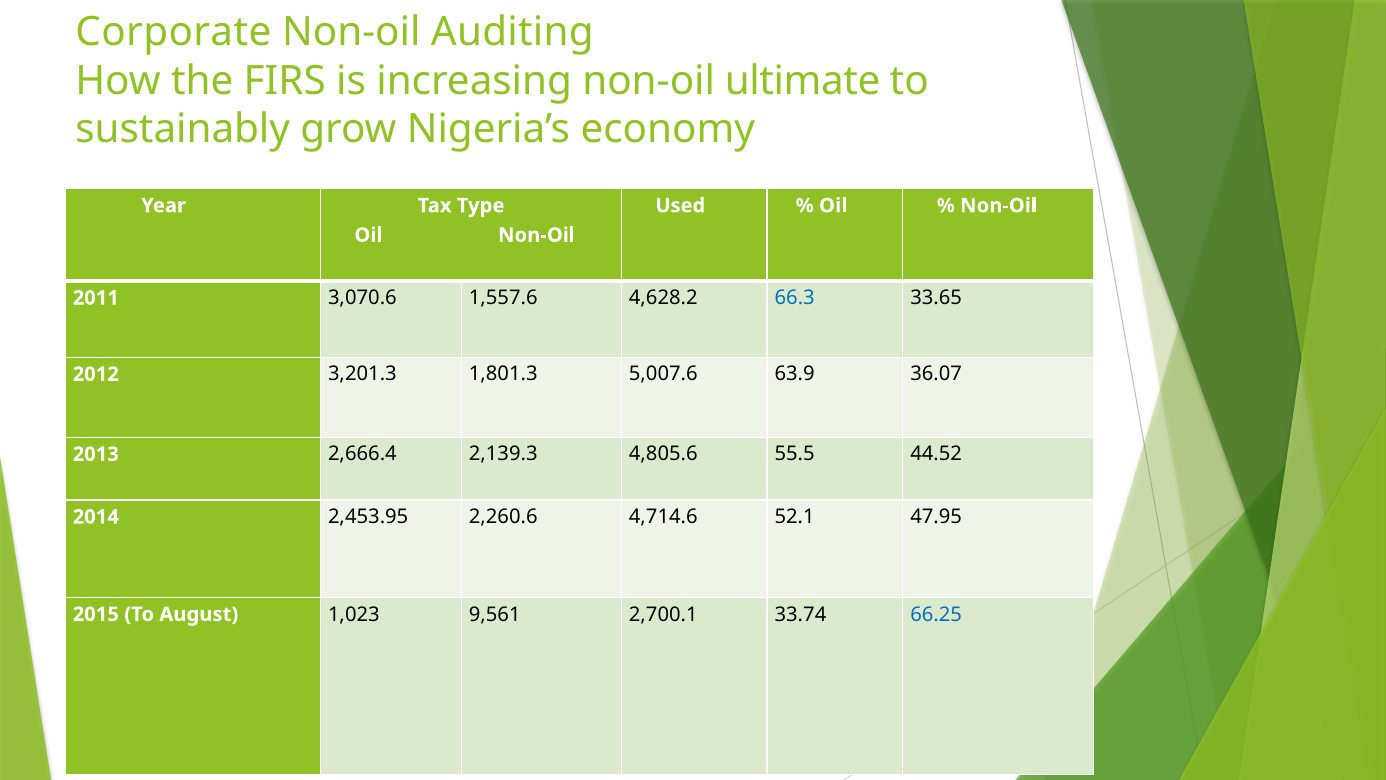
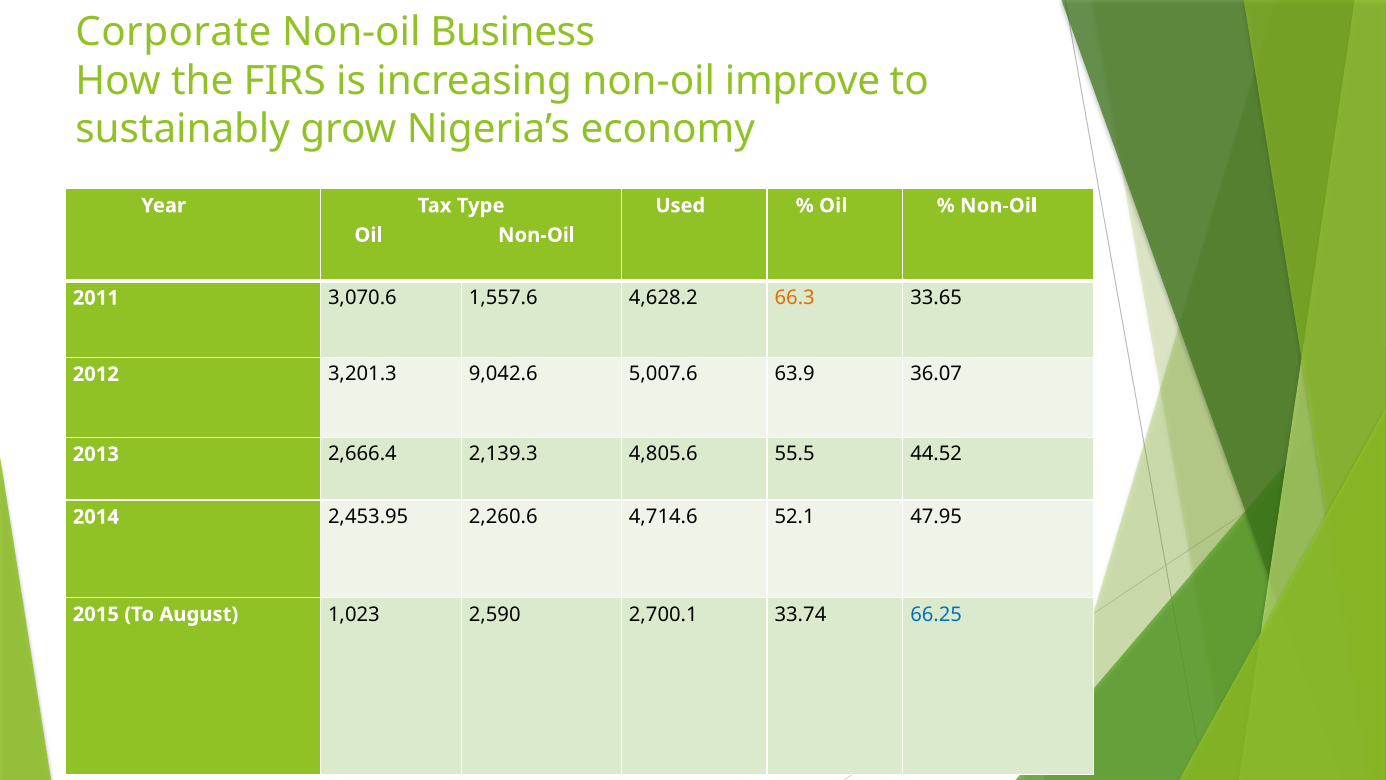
Auditing: Auditing -> Business (513, 32)
ultimate: ultimate -> improve (803, 81)
66.3 colour: blue -> orange (795, 298)
1,801.3: 1,801.3 -> 9,042.6 (503, 374)
9,561: 9,561 -> 2,590 (495, 614)
